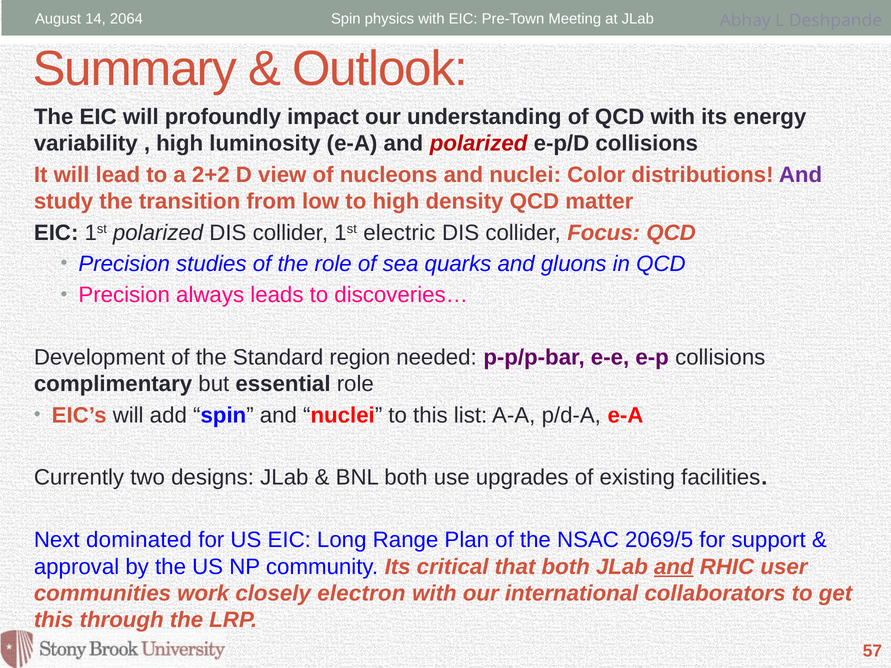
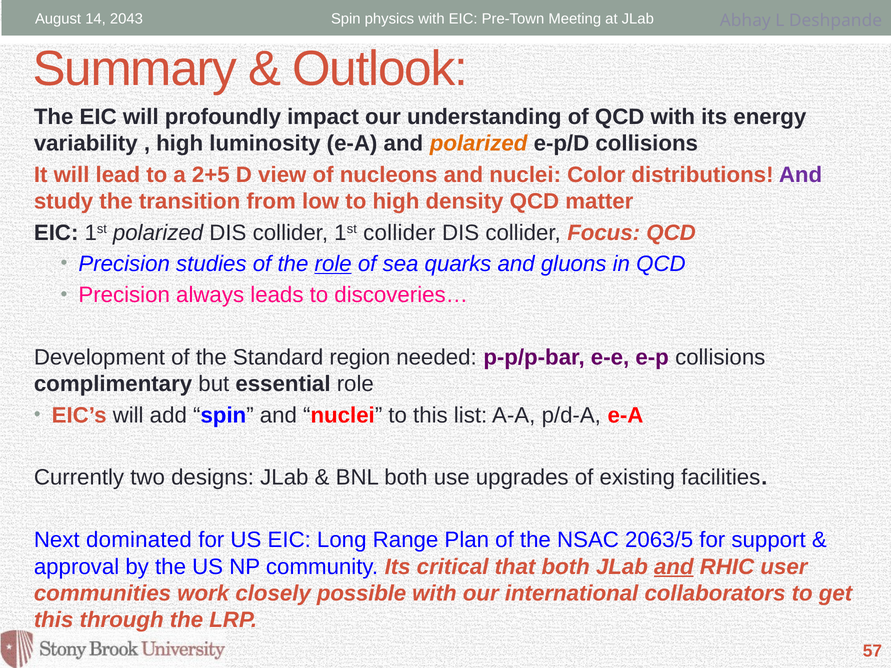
2064: 2064 -> 2043 (126, 19)
polarized colour: red -> orange (479, 144)
2+2: 2+2 -> 2+5 (211, 175)
1st electric: electric -> collider (399, 233)
role underline: none -> present (333, 264)
2069/5: 2069/5 -> 2063/5 (659, 540)
electron: electron -> possible (362, 594)
